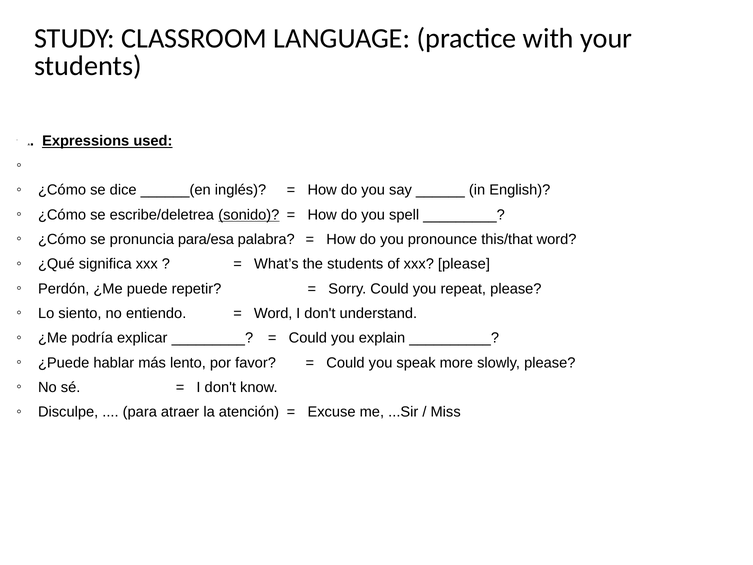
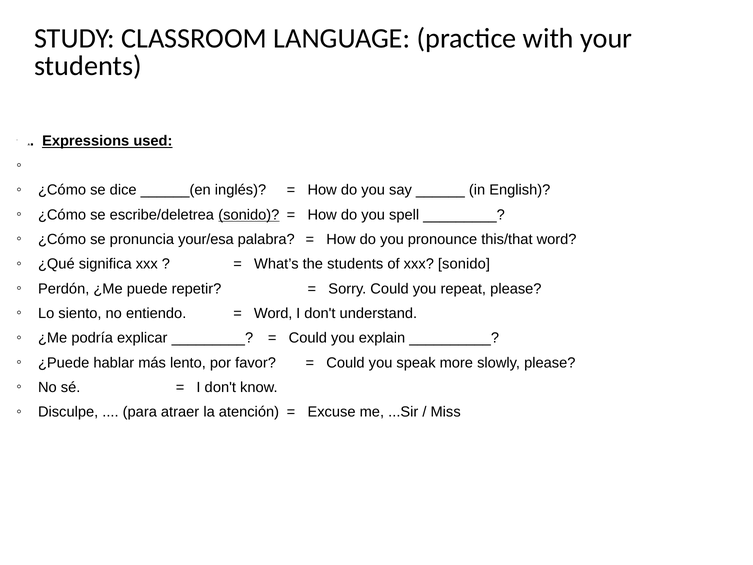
para/esa: para/esa -> your/esa (206, 239)
xxx please: please -> sonido (464, 264)
